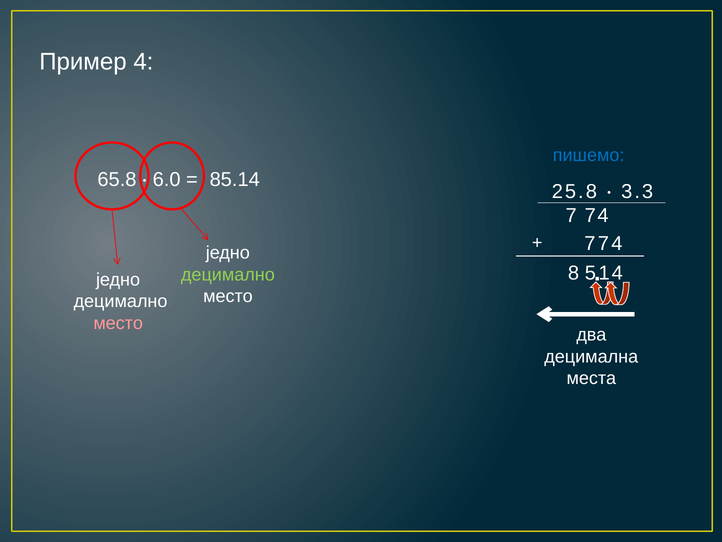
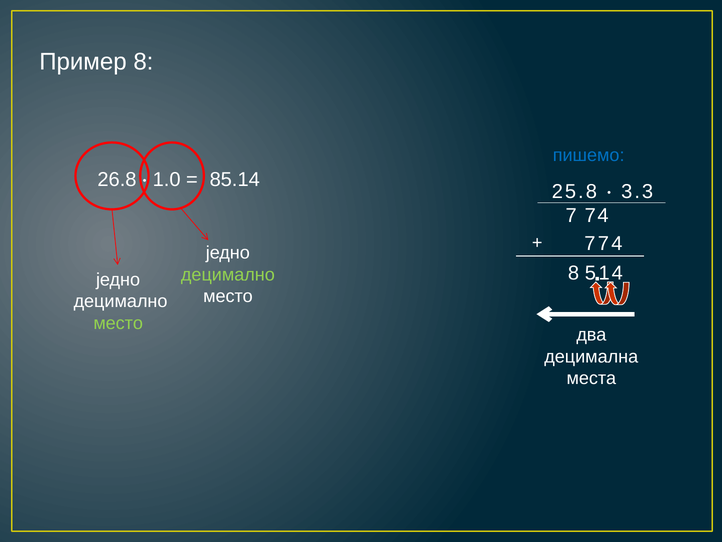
Пример 4: 4 -> 8 (143, 62)
65.8: 65.8 -> 26.8 (117, 180)
6.0: 6.0 -> 1.0 (167, 180)
место colour: pink -> light green (118, 323)
